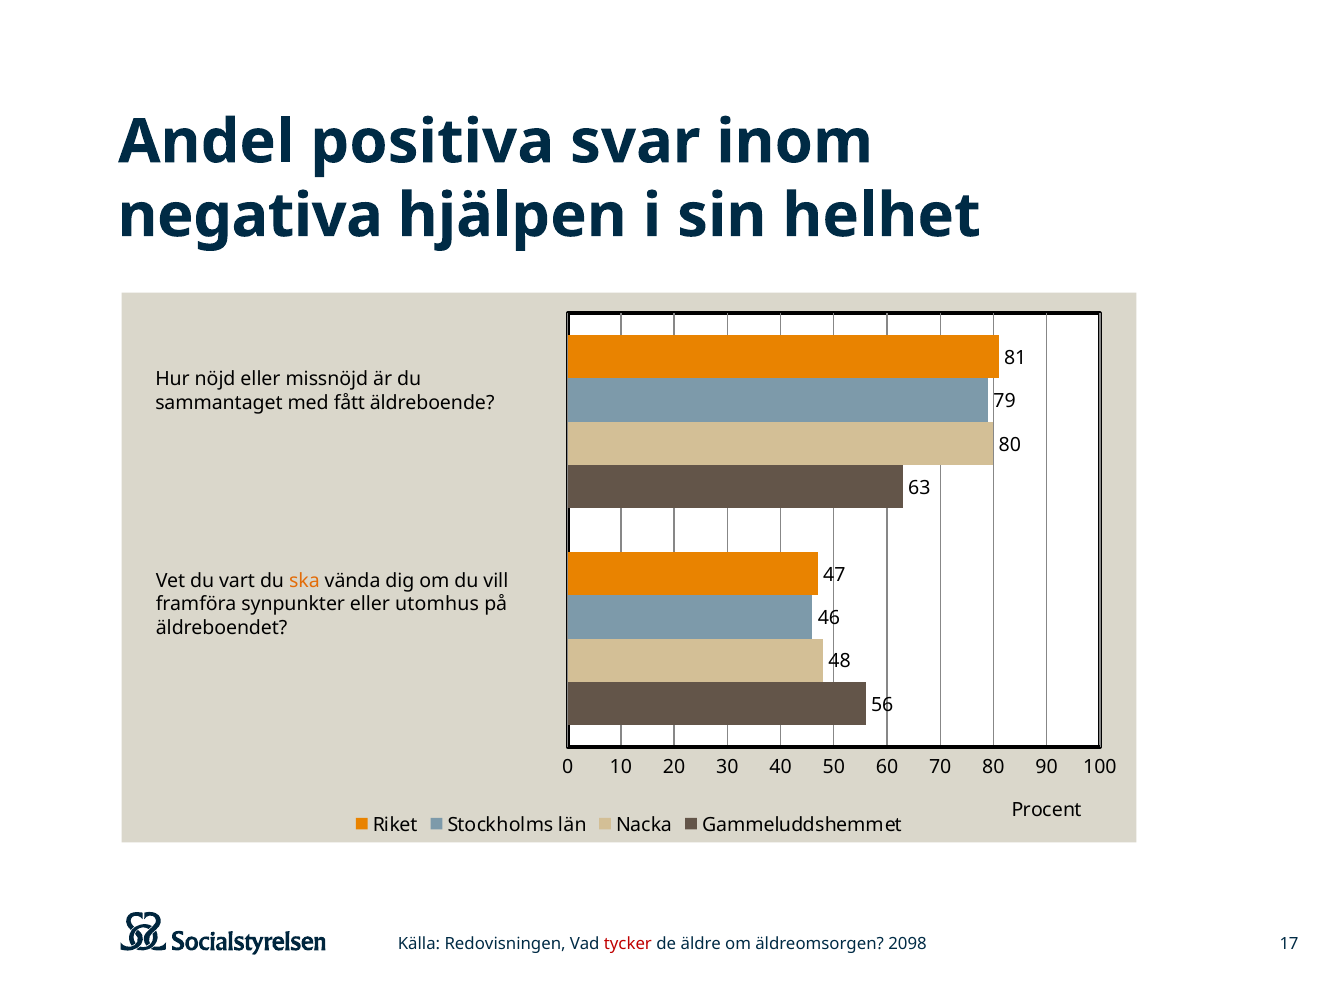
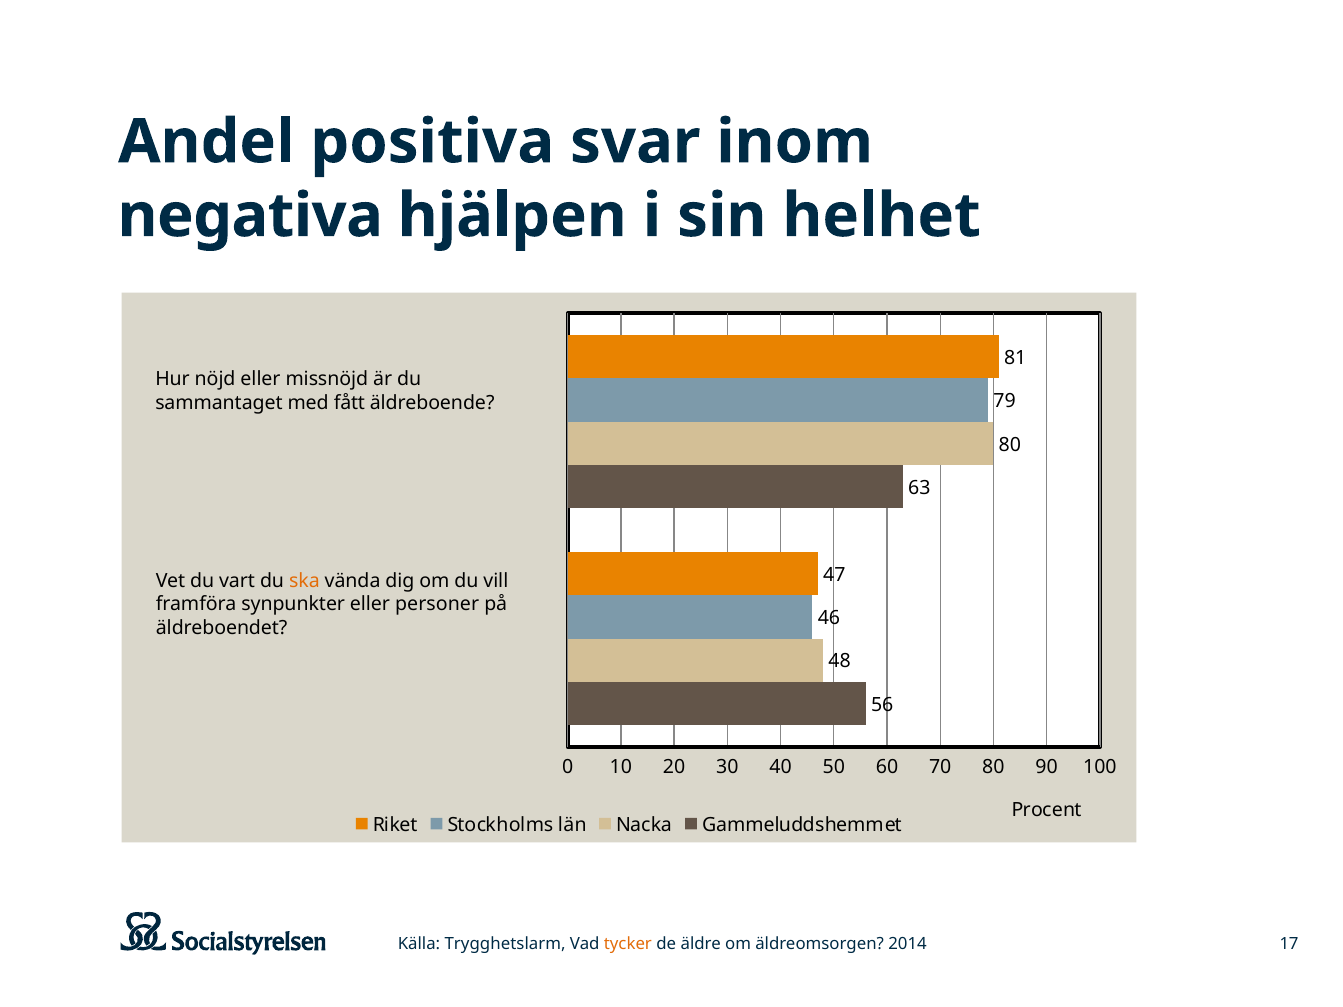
utomhus: utomhus -> personer (437, 604)
Redovisningen: Redovisningen -> Trygghetslarm (505, 944)
tycker colour: red -> orange (628, 944)
2098: 2098 -> 2014 (908, 944)
